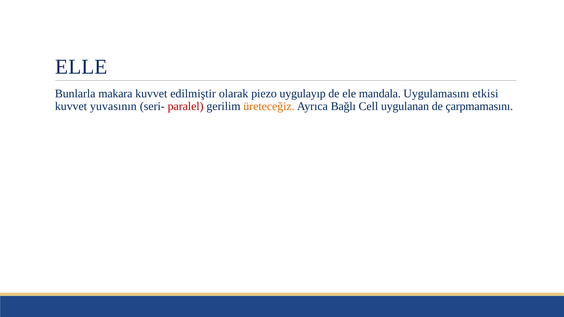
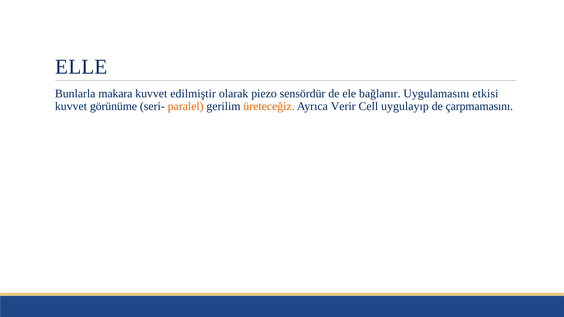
uygulayıp: uygulayıp -> sensördür (303, 94)
mandala: mandala -> bağlanır (380, 94)
yuvasının: yuvasının -> görünüme (113, 106)
paralel colour: red -> orange (186, 106)
Bağlı: Bağlı -> Verir (343, 106)
uygulanan: uygulanan -> uygulayıp (405, 106)
